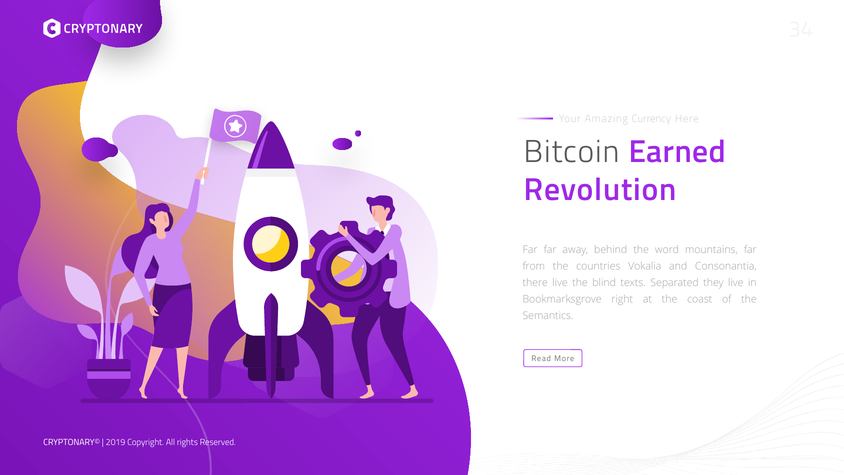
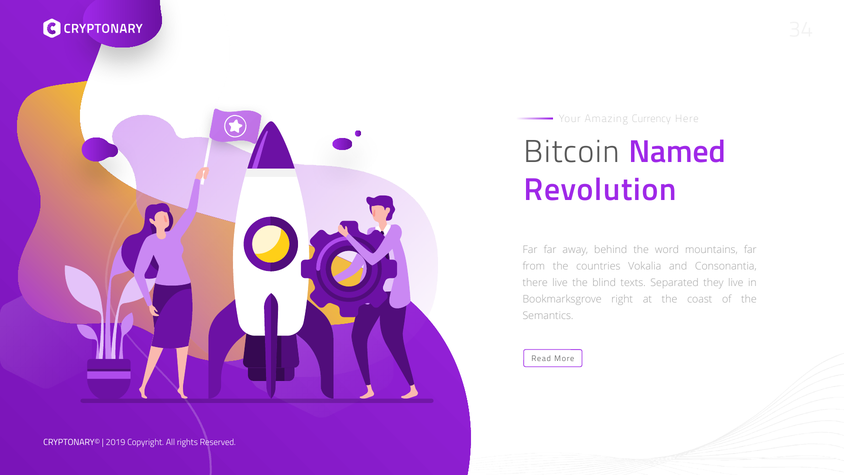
Earned: Earned -> Named (677, 152)
